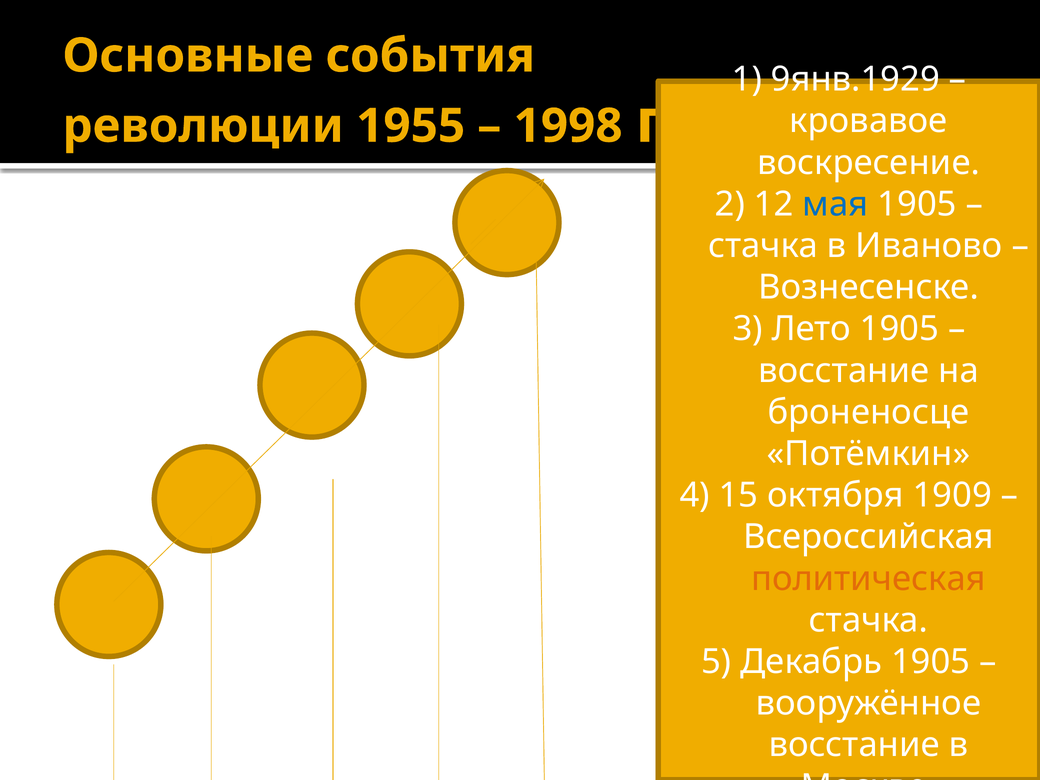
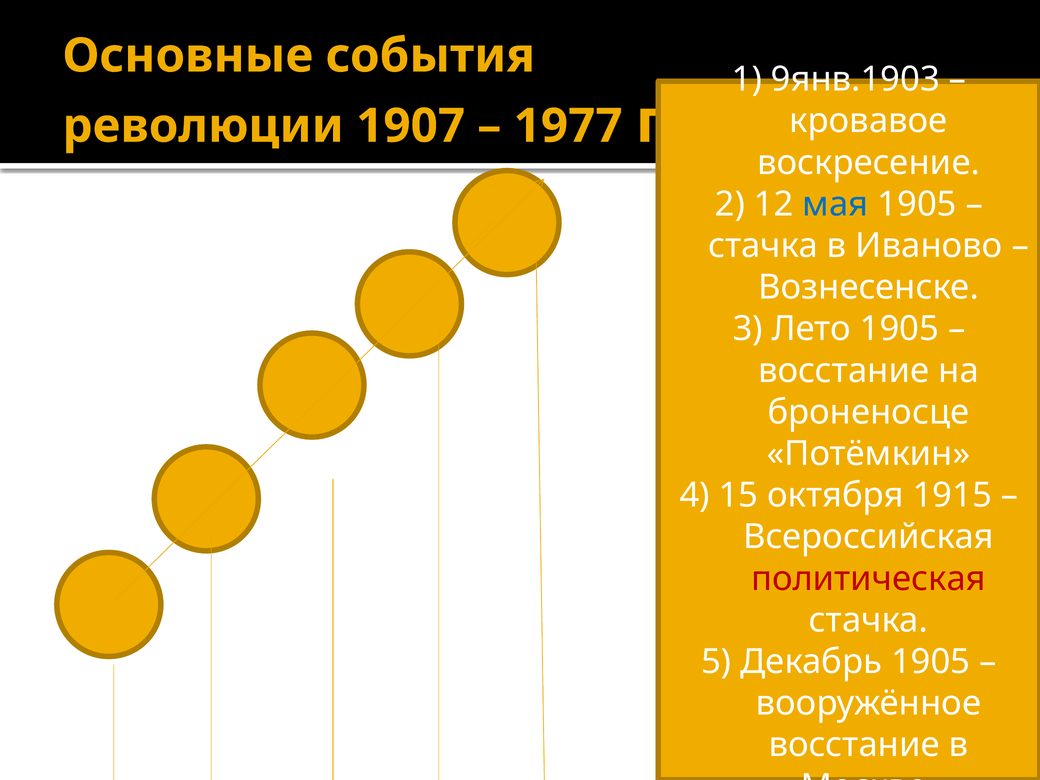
9янв.1929: 9янв.1929 -> 9янв.1903 (855, 79)
1955: 1955 -> 1907 (411, 126)
1998: 1998 -> 1977 (568, 126)
1909: 1909 -> 1915 (952, 495)
политическая colour: orange -> red (869, 579)
